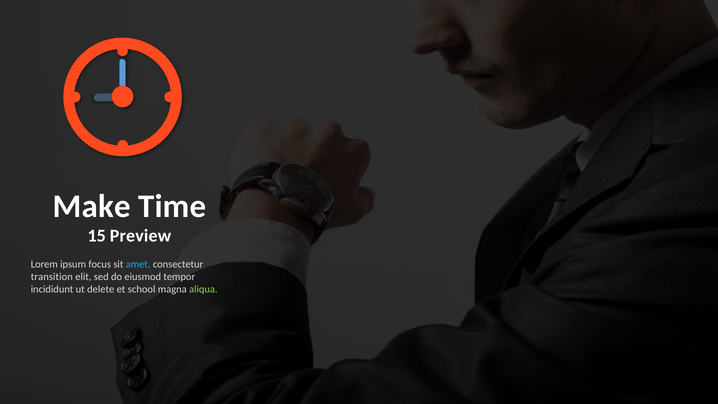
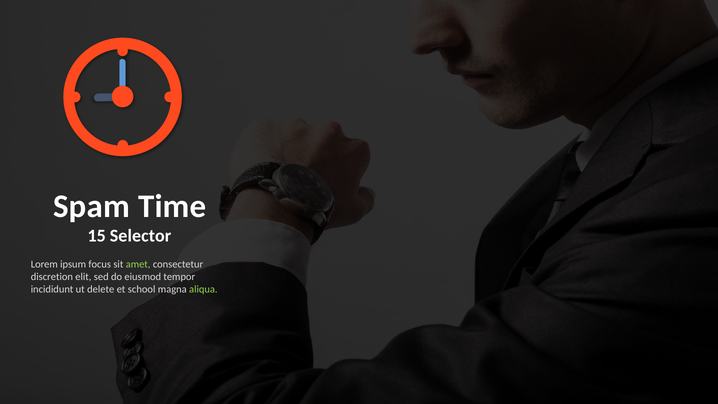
Make: Make -> Spam (92, 206)
Preview: Preview -> Selector (141, 236)
amet colour: light blue -> light green (138, 264)
transition: transition -> discretion (52, 277)
